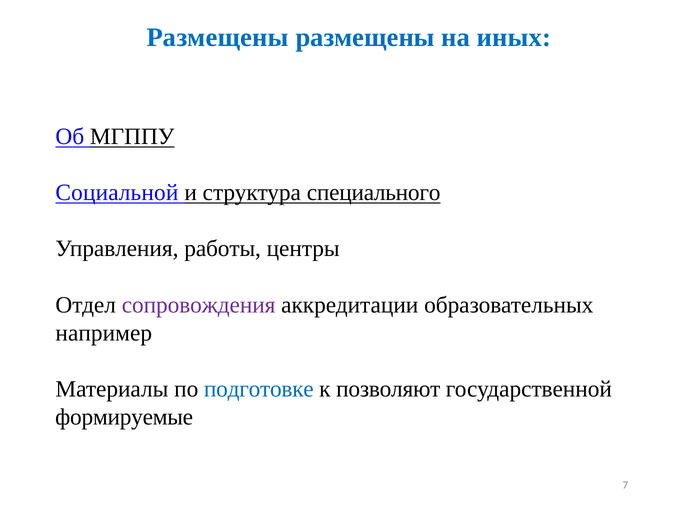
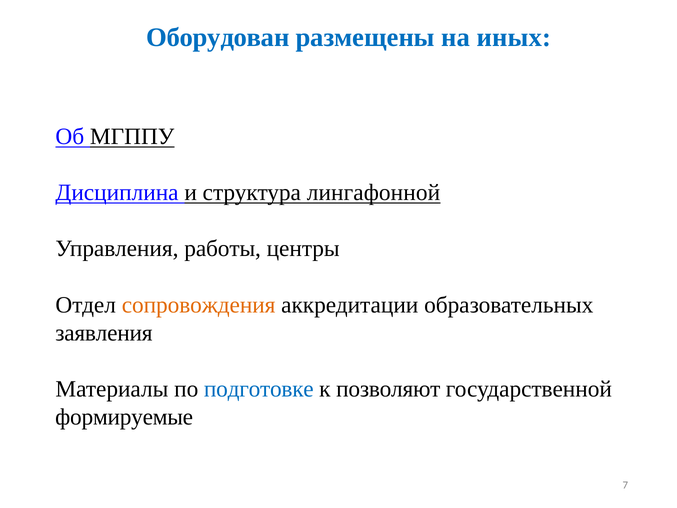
Размещены: Размещены -> Оборудован (218, 37)
Социальной: Социальной -> Дисциплина (117, 193)
специального: специального -> лингафонной (373, 193)
сопровождения colour: purple -> orange (199, 305)
например: например -> заявления (104, 333)
